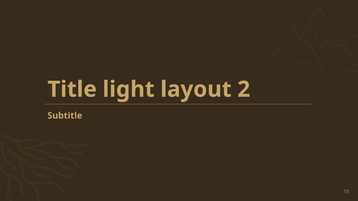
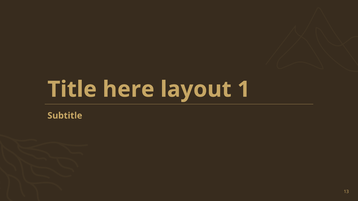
light: light -> here (128, 89)
2: 2 -> 1 (244, 89)
